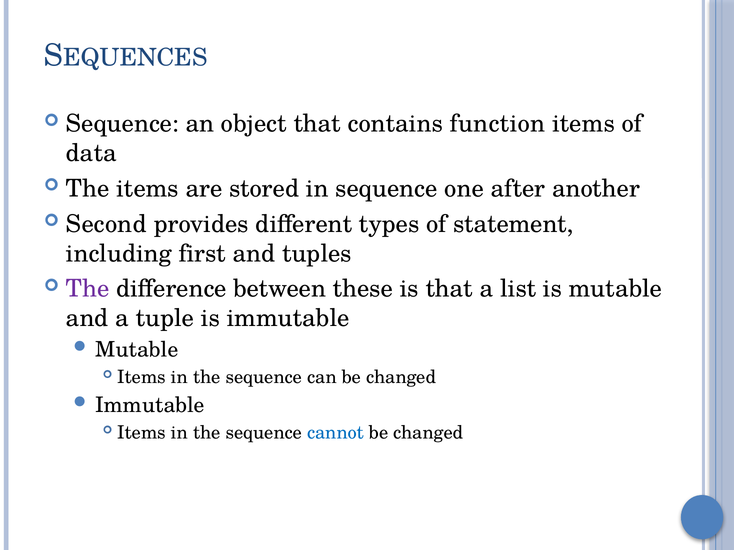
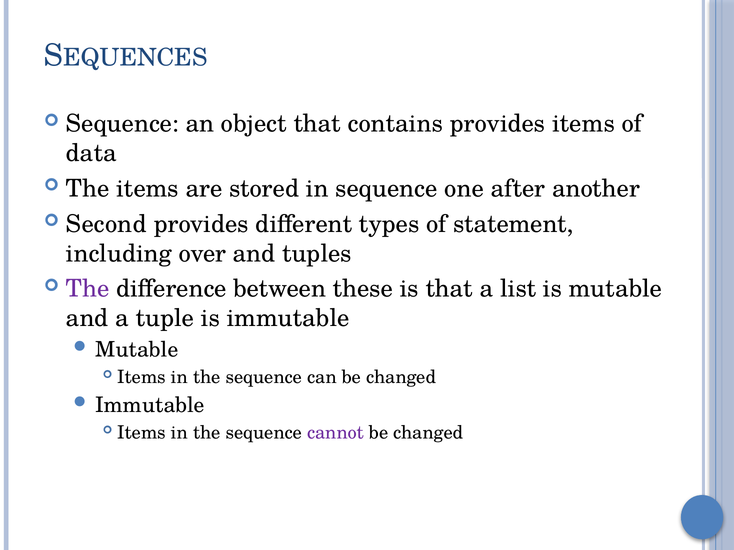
contains function: function -> provides (498, 124)
first: first -> over (202, 254)
cannot colour: blue -> purple (336, 433)
